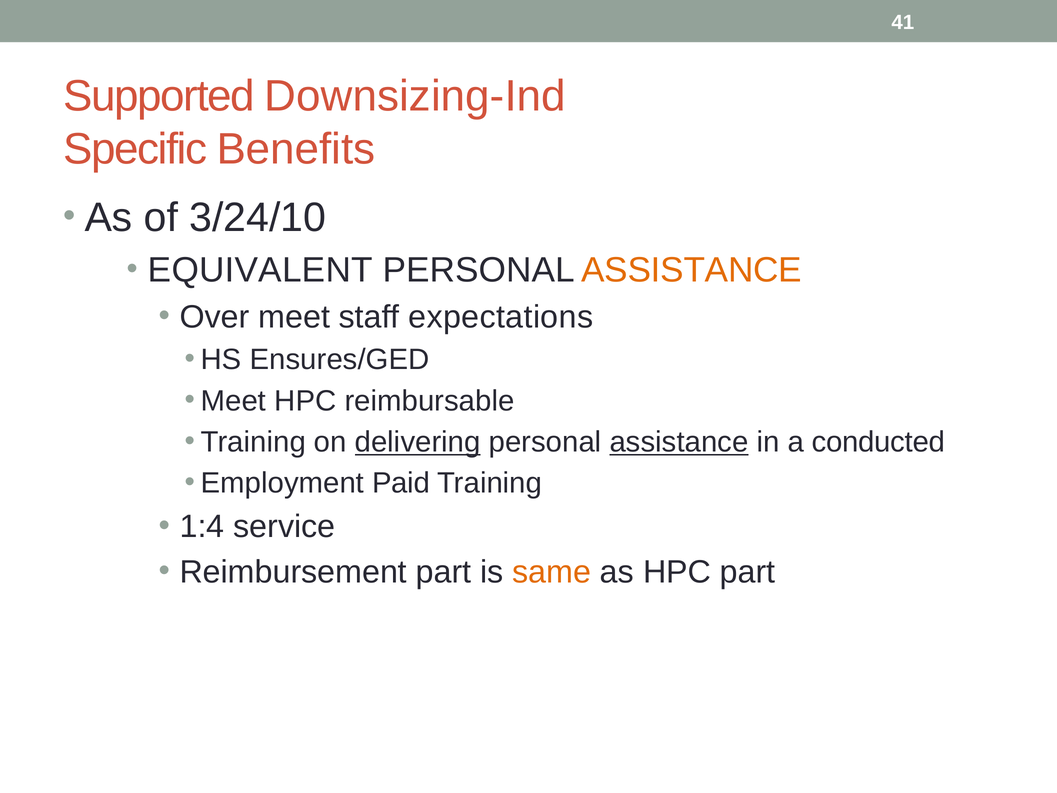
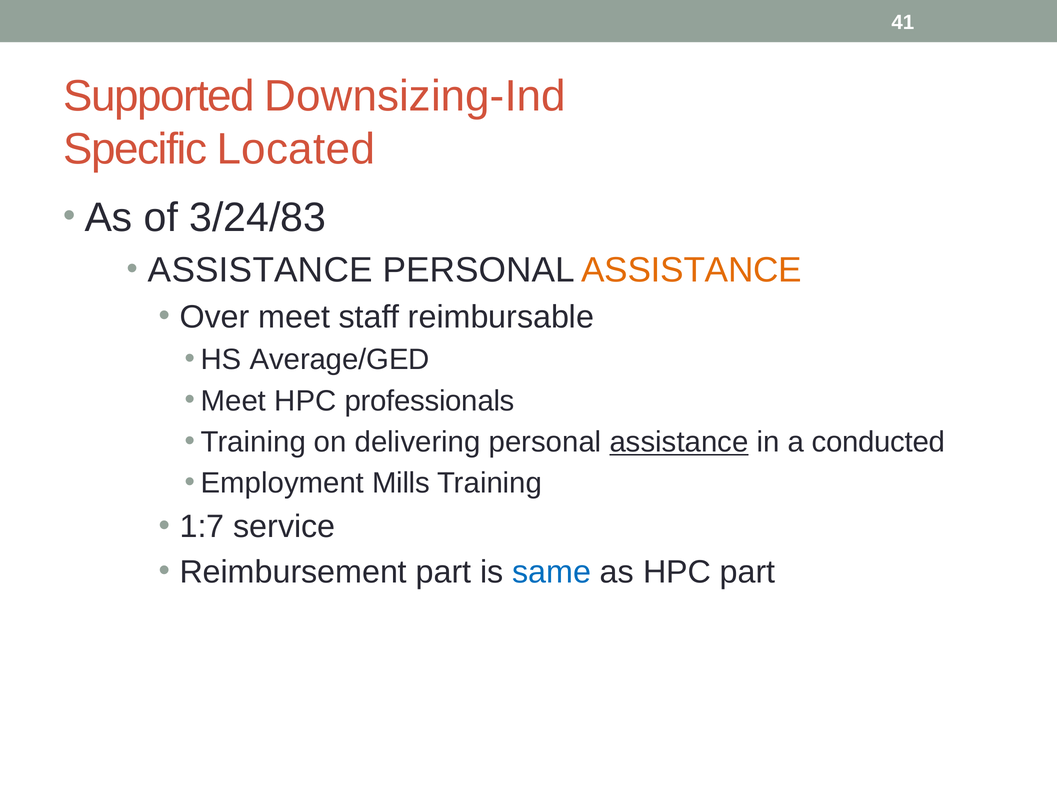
Benefits: Benefits -> Located (296, 149)
3/24/10: 3/24/10 -> 3/24/83 (258, 218)
EQUIVALENT: EQUIVALENT -> ASSISTANCE (260, 270)
expectations: expectations -> reimbursable (501, 317)
Ensures/GED: Ensures/GED -> Average/GED (340, 360)
reimbursable: reimbursable -> professionals (430, 401)
delivering underline: present -> none (418, 442)
Paid: Paid -> Mills (401, 483)
1:4: 1:4 -> 1:7 (202, 527)
same colour: orange -> blue (552, 572)
